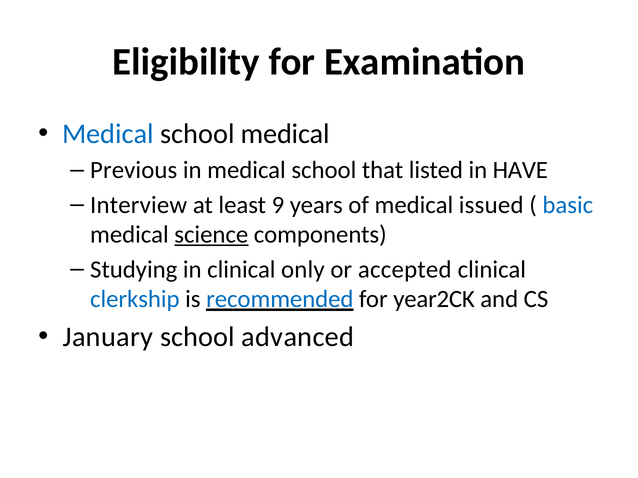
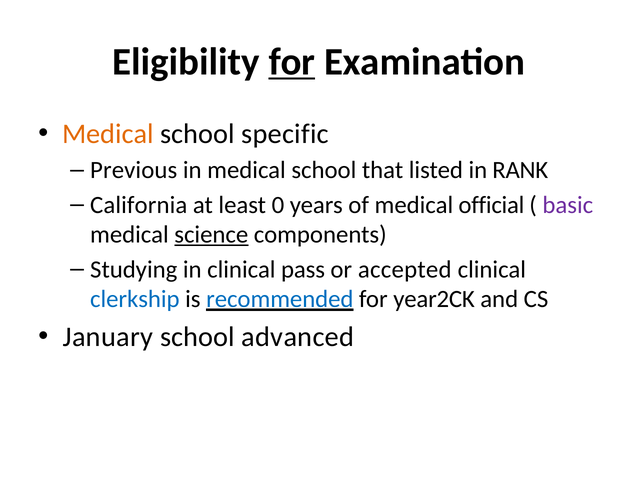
for underline: none -> present (292, 62)
Medical colour: blue -> orange (108, 134)
school medical: medical -> specific (285, 134)
HAVE: HAVE -> RANK (520, 170)
Interview: Interview -> California (139, 205)
9: 9 -> 0 (278, 205)
issued: issued -> official (491, 205)
basic colour: blue -> purple (568, 205)
only: only -> pass (303, 270)
